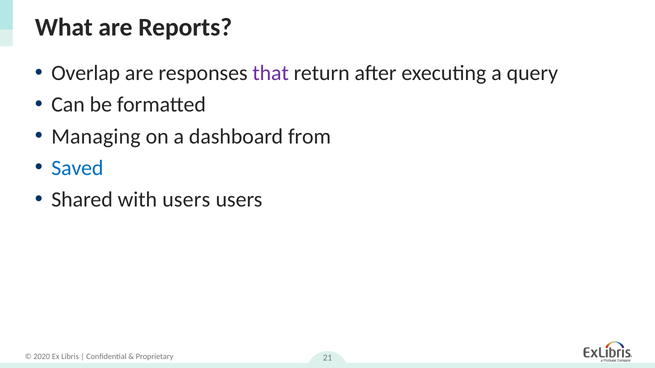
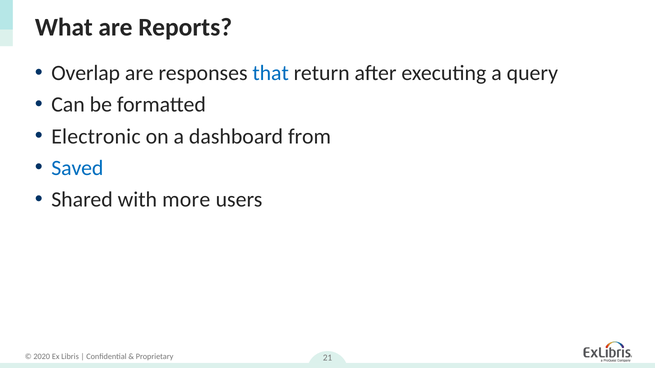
that colour: purple -> blue (271, 73)
Managing: Managing -> Electronic (96, 137)
with users: users -> more (186, 200)
